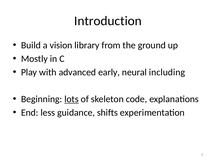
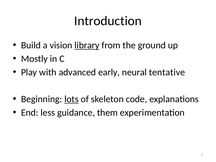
library underline: none -> present (87, 45)
including: including -> tentative (167, 72)
shifts: shifts -> them (107, 113)
